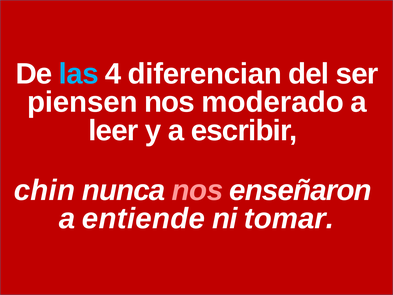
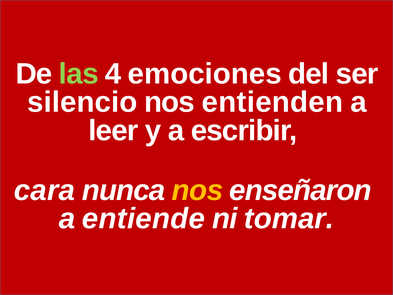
las colour: light blue -> light green (79, 74)
diferencian: diferencian -> emociones (205, 74)
piensen: piensen -> silencio (82, 102)
moderado: moderado -> entienden (272, 102)
chin: chin -> cara (44, 190)
nos colour: pink -> yellow (197, 190)
